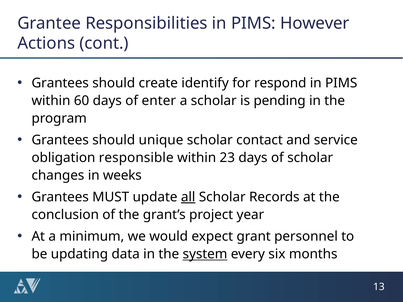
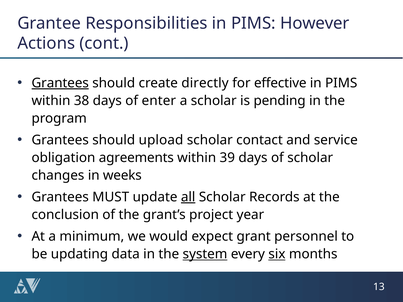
Grantees underline: none -> present (60, 83)
identify: identify -> directly (205, 83)
respond: respond -> effective (280, 83)
60: 60 -> 38 (82, 101)
unique: unique -> upload (161, 140)
responsible: responsible -> agreements (136, 158)
23: 23 -> 39 (227, 158)
six underline: none -> present (277, 254)
